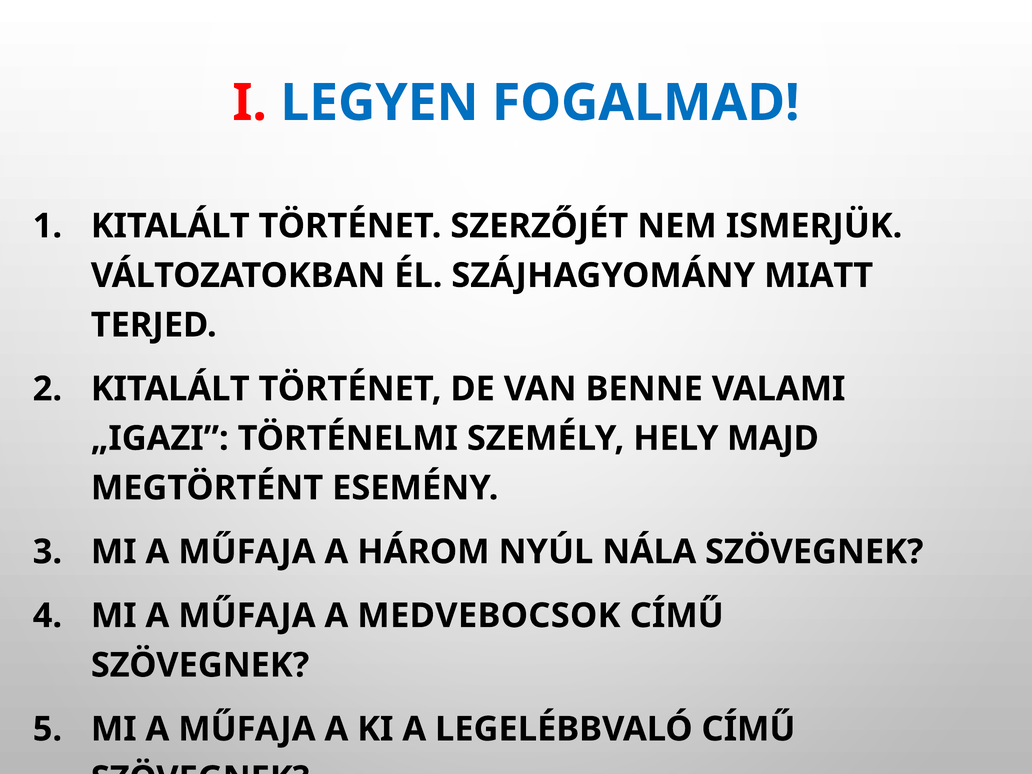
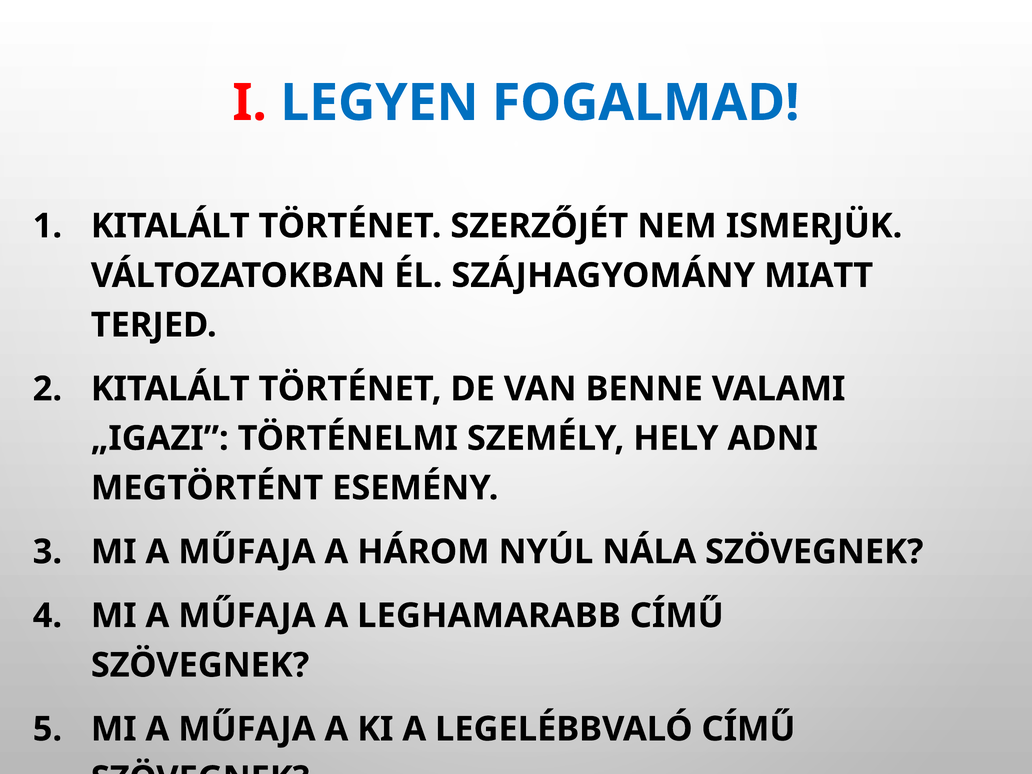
MAJD: MAJD -> ADNI (773, 438)
MEDVEBOCSOK: MEDVEBOCSOK -> LEGHAMARABB (489, 616)
